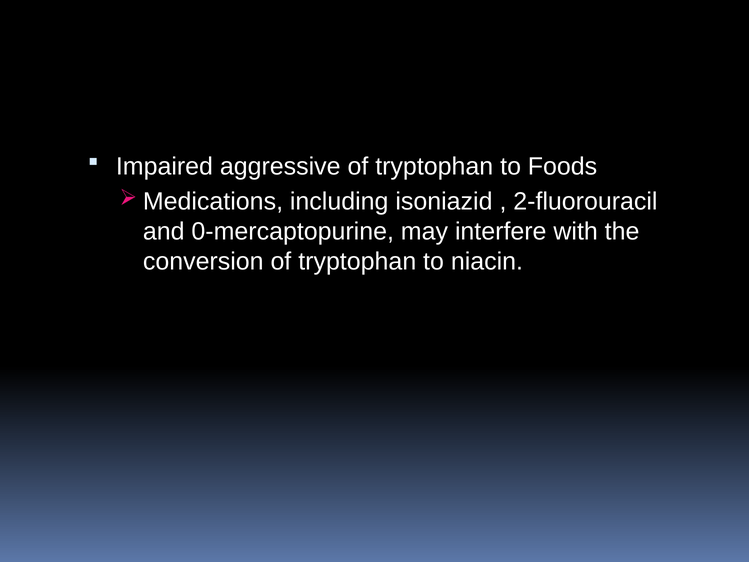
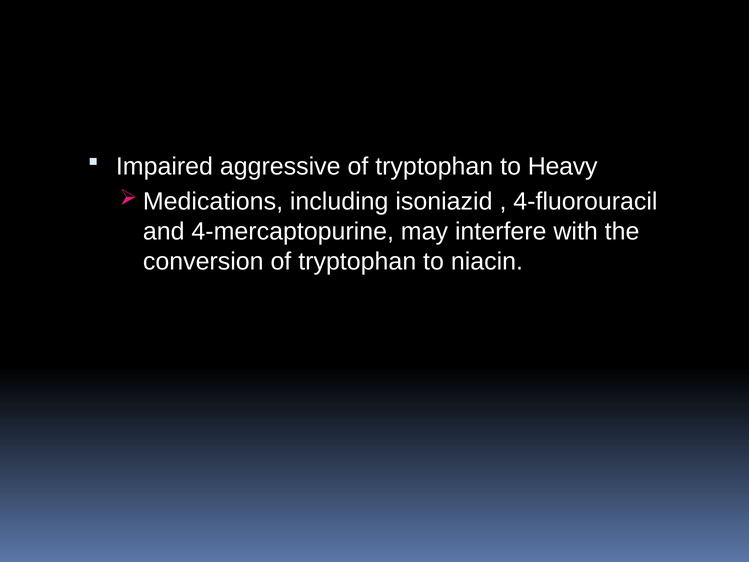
Foods: Foods -> Heavy (563, 167)
2‐ﬂuorouracil: 2‐ﬂuorouracil -> 4‐ﬂuorouracil (585, 201)
0‐mercaptopurine: 0‐mercaptopurine -> 4‐mercaptopurine (293, 231)
